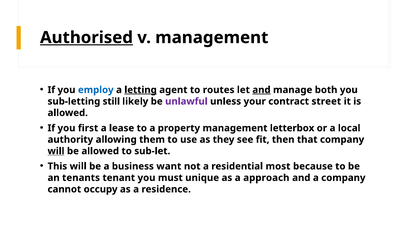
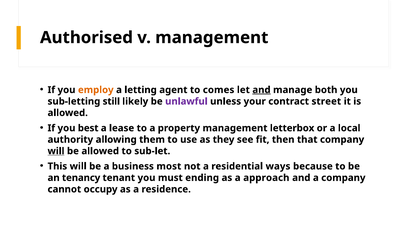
Authorised underline: present -> none (86, 38)
employ colour: blue -> orange (96, 90)
letting underline: present -> none (141, 90)
routes: routes -> comes (219, 90)
first: first -> best (88, 128)
want: want -> most (169, 166)
most: most -> ways (278, 166)
tenants: tenants -> tenancy (81, 178)
unique: unique -> ending (202, 178)
